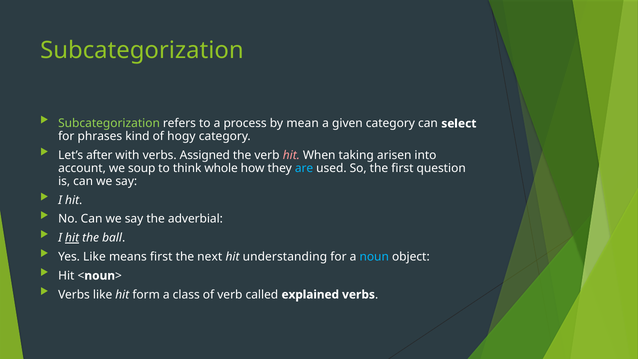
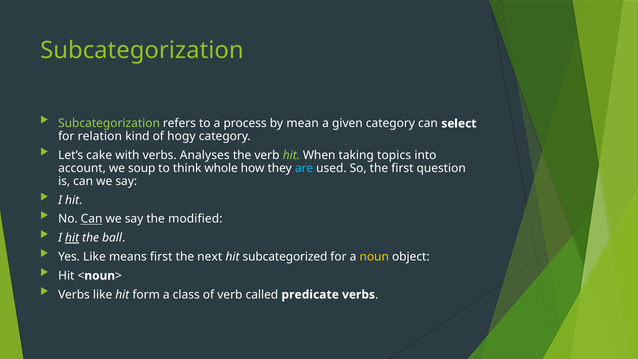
phrases: phrases -> relation (100, 136)
after: after -> cake (99, 155)
Assigned: Assigned -> Analyses (205, 155)
hit colour: pink -> light green (291, 155)
arisen: arisen -> topics (394, 155)
Can underline: none -> present (92, 219)
adverbial: adverbial -> modified (195, 219)
understanding: understanding -> subcategorized (285, 257)
noun colour: light blue -> yellow (374, 257)
explained: explained -> predicate (310, 295)
